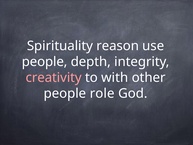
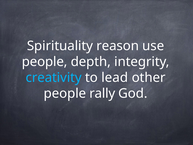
creativity colour: pink -> light blue (54, 77)
with: with -> lead (115, 77)
role: role -> rally (102, 93)
